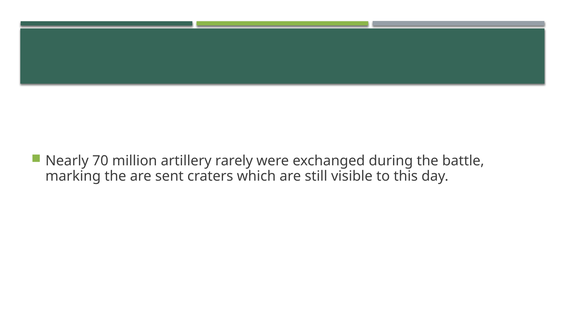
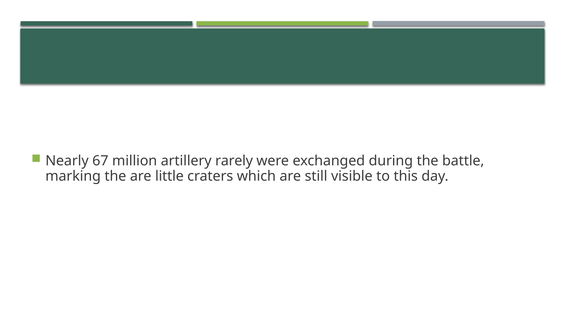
70: 70 -> 67 (100, 161)
sent: sent -> little (169, 176)
